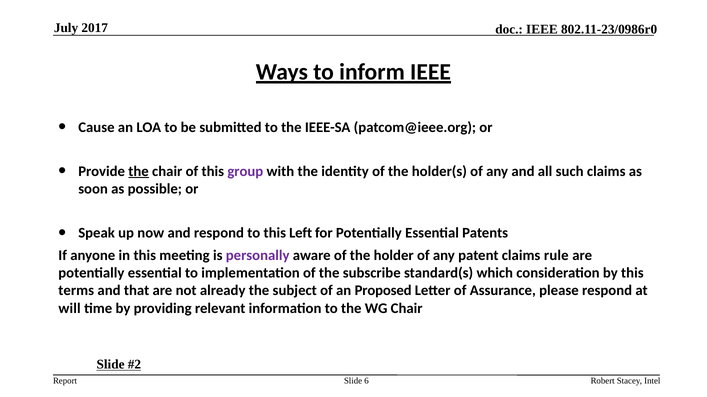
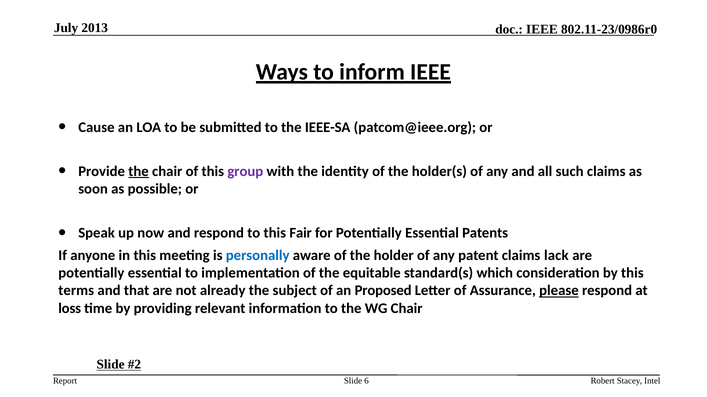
2017: 2017 -> 2013 (95, 28)
Left: Left -> Fair (301, 234)
personally colour: purple -> blue (258, 256)
rule: rule -> lack (556, 256)
subscribe: subscribe -> equitable (372, 273)
please underline: none -> present (559, 291)
will: will -> loss (70, 309)
